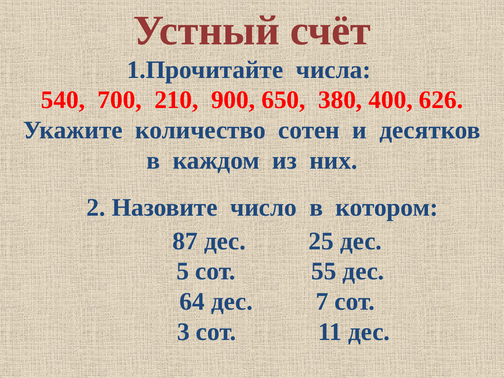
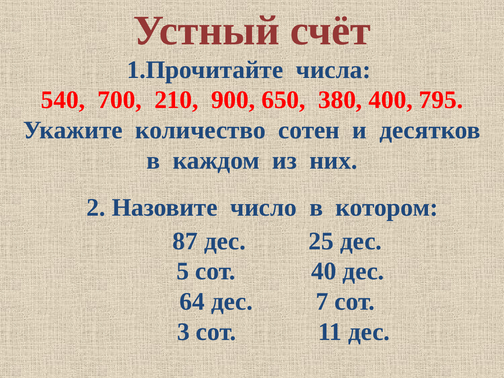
626: 626 -> 795 (441, 100)
55: 55 -> 40 (324, 271)
